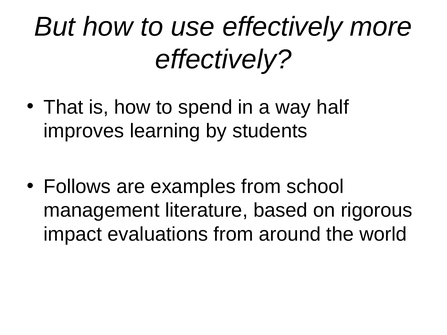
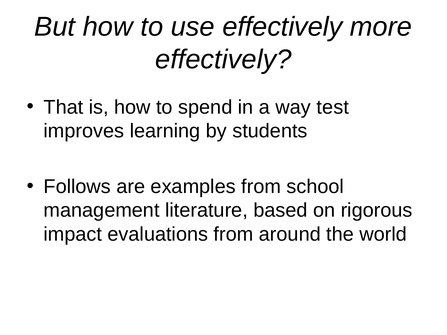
half: half -> test (333, 107)
